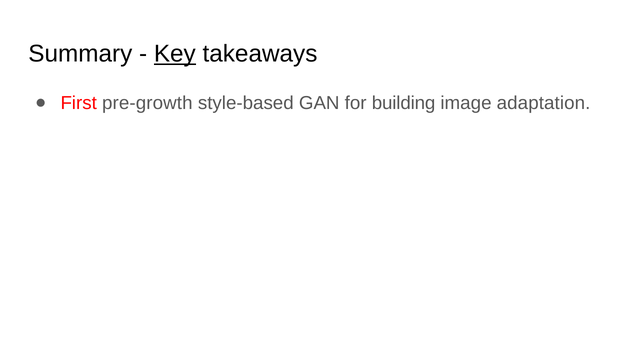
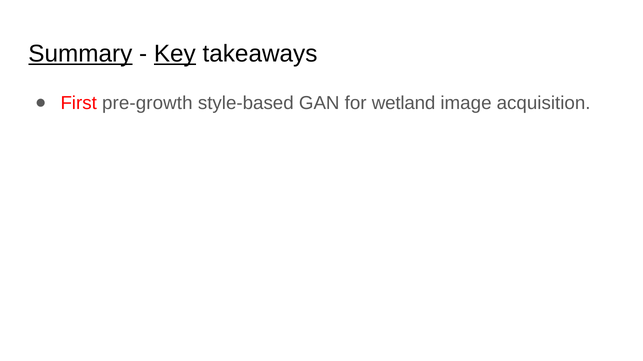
Summary underline: none -> present (80, 54)
building: building -> wetland (404, 103)
adaptation: adaptation -> acquisition (544, 103)
